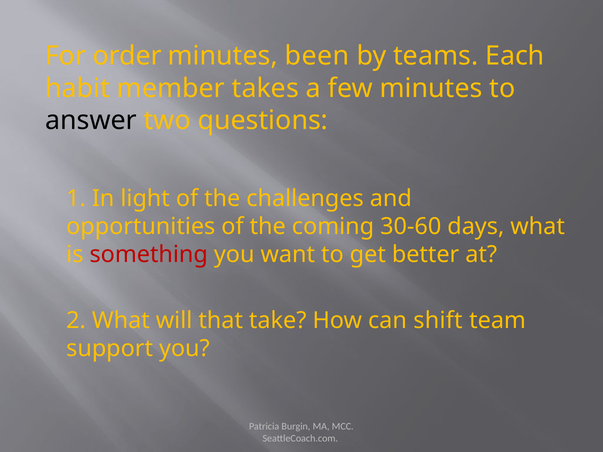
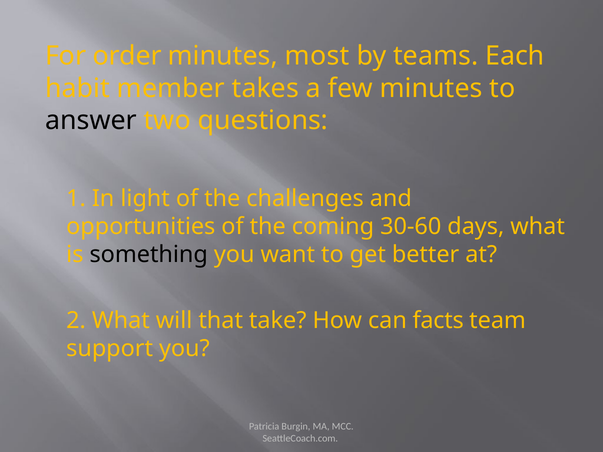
been: been -> most (317, 56)
something colour: red -> black (149, 255)
shift: shift -> facts (438, 320)
